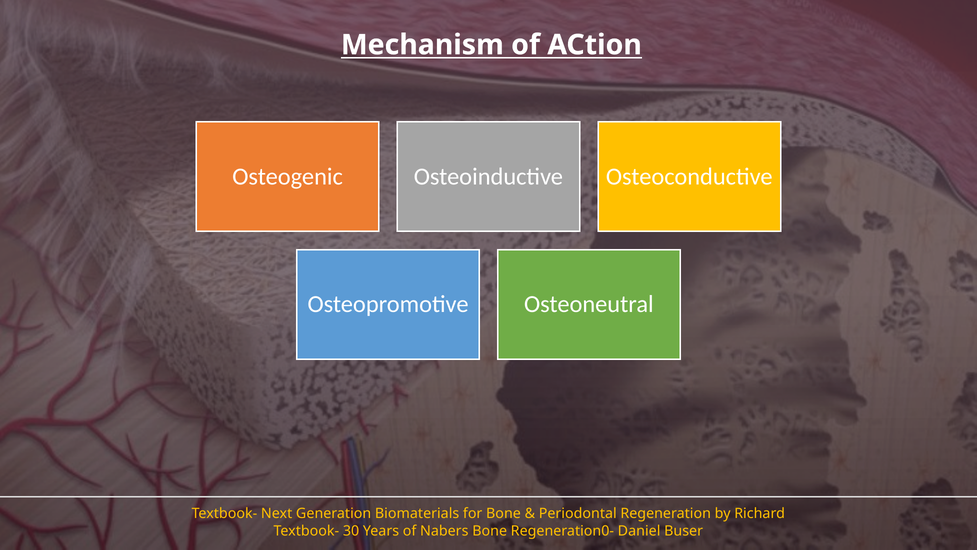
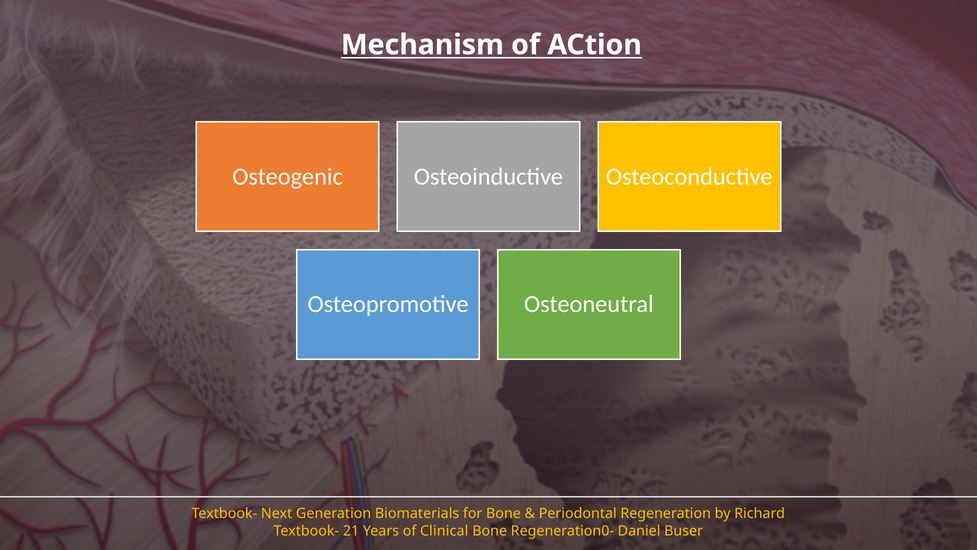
30: 30 -> 21 (351, 530)
Nabers: Nabers -> Clinical (444, 530)
